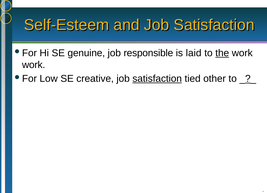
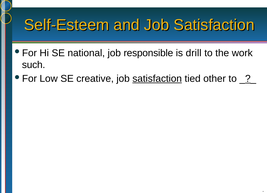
genuine: genuine -> national (86, 53)
laid: laid -> drill (194, 53)
the underline: present -> none (222, 53)
work: work -> such (34, 65)
